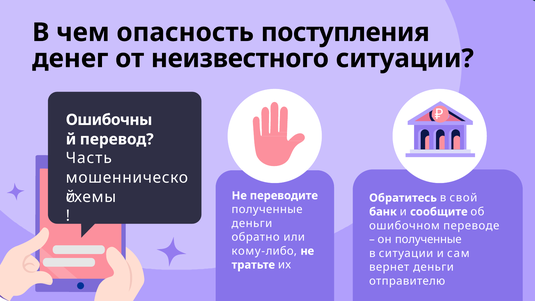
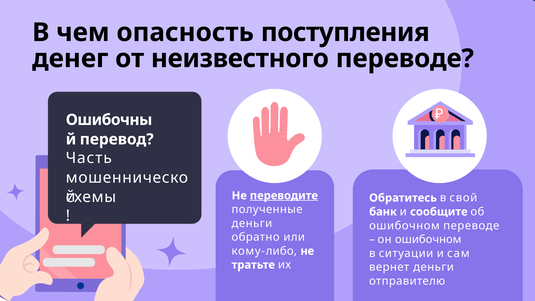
неизвестного ситуации: ситуации -> переводе (405, 59)
переводите underline: none -> present (284, 196)
он полученные: полученные -> ошибочном (428, 239)
